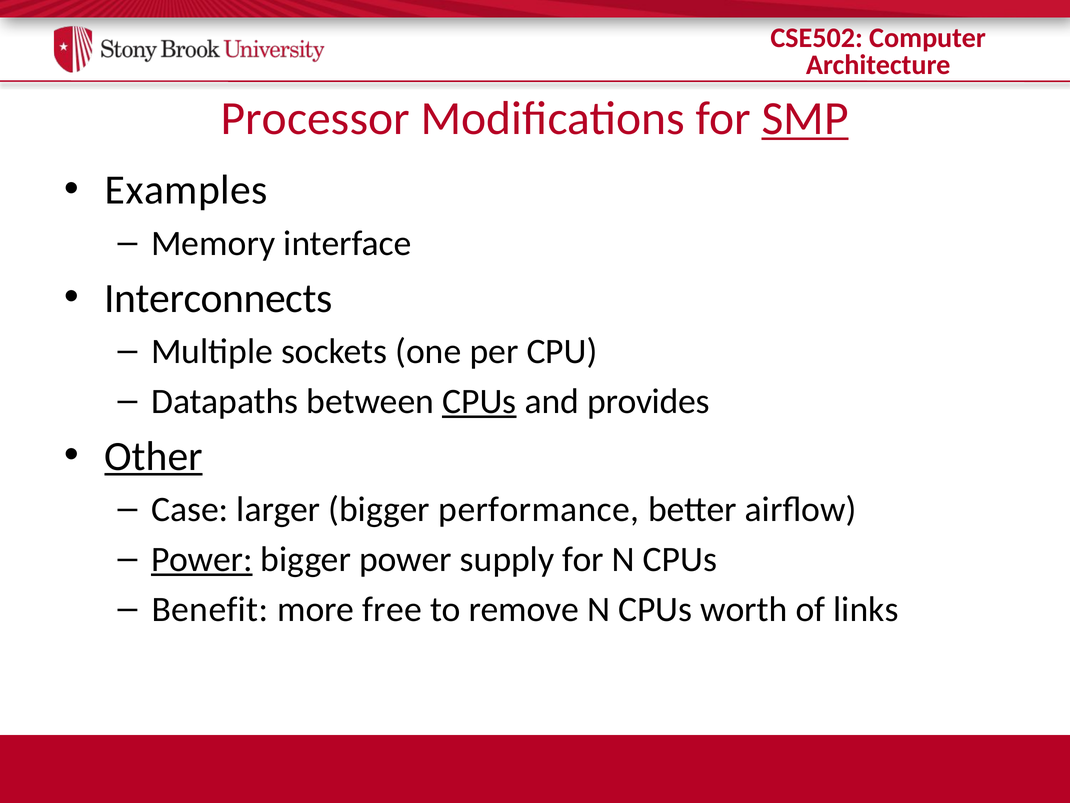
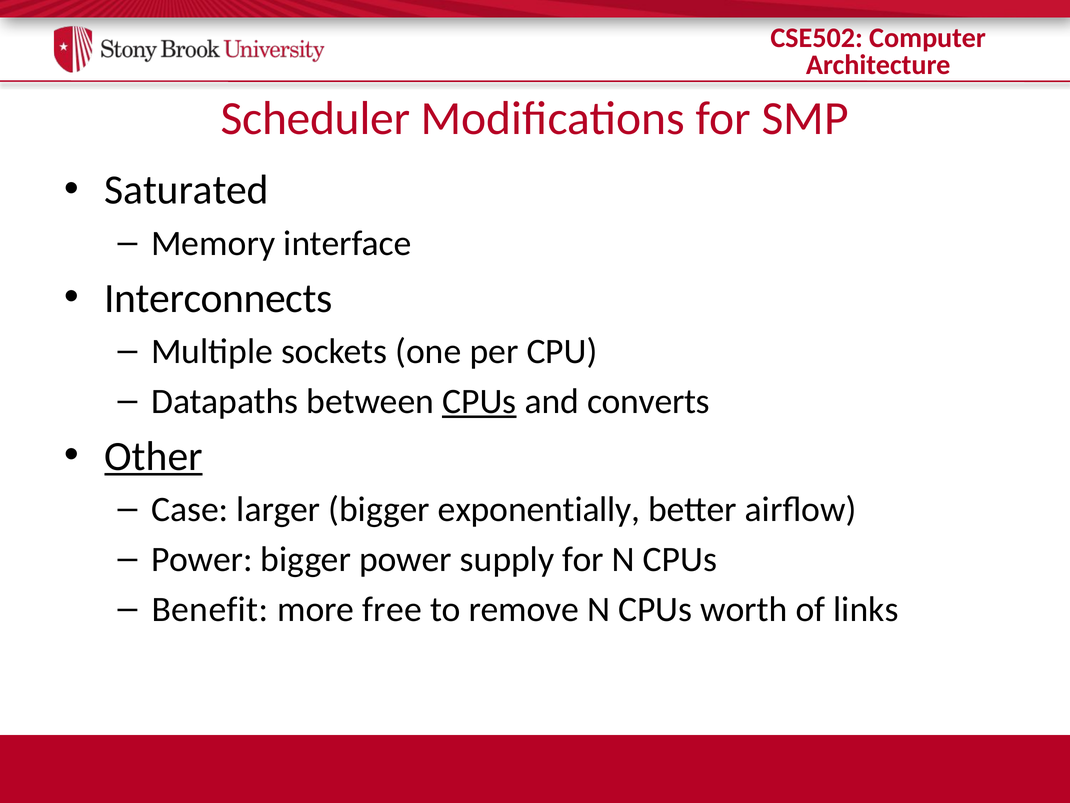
Processor: Processor -> Scheduler (316, 118)
SMP underline: present -> none (805, 118)
Examples: Examples -> Saturated (187, 190)
provides: provides -> converts (648, 401)
performance: performance -> exponentially (539, 509)
Power underline: present -> none (202, 559)
